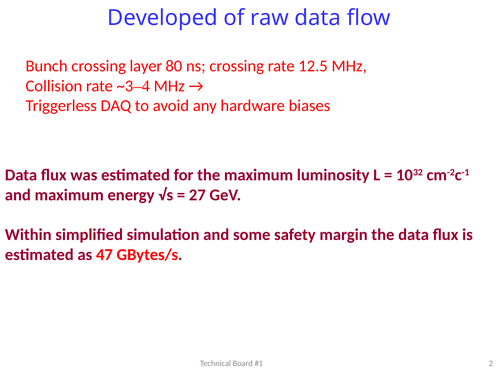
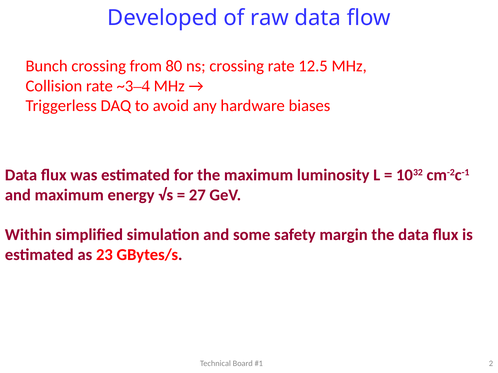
layer: layer -> from (146, 66)
47: 47 -> 23 (104, 255)
